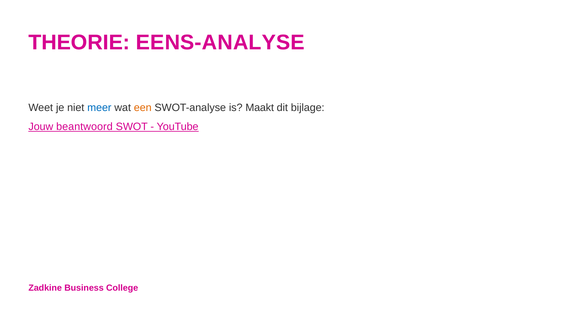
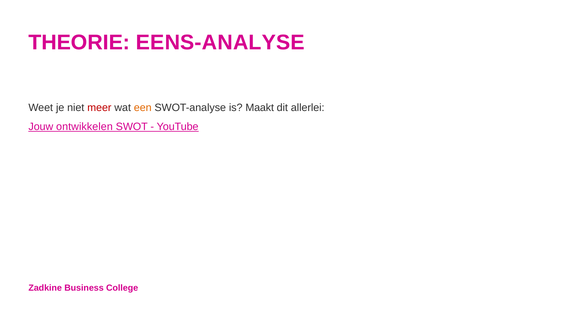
meer colour: blue -> red (99, 107)
bijlage: bijlage -> allerlei (308, 107)
beantwoord: beantwoord -> ontwikkelen (84, 127)
